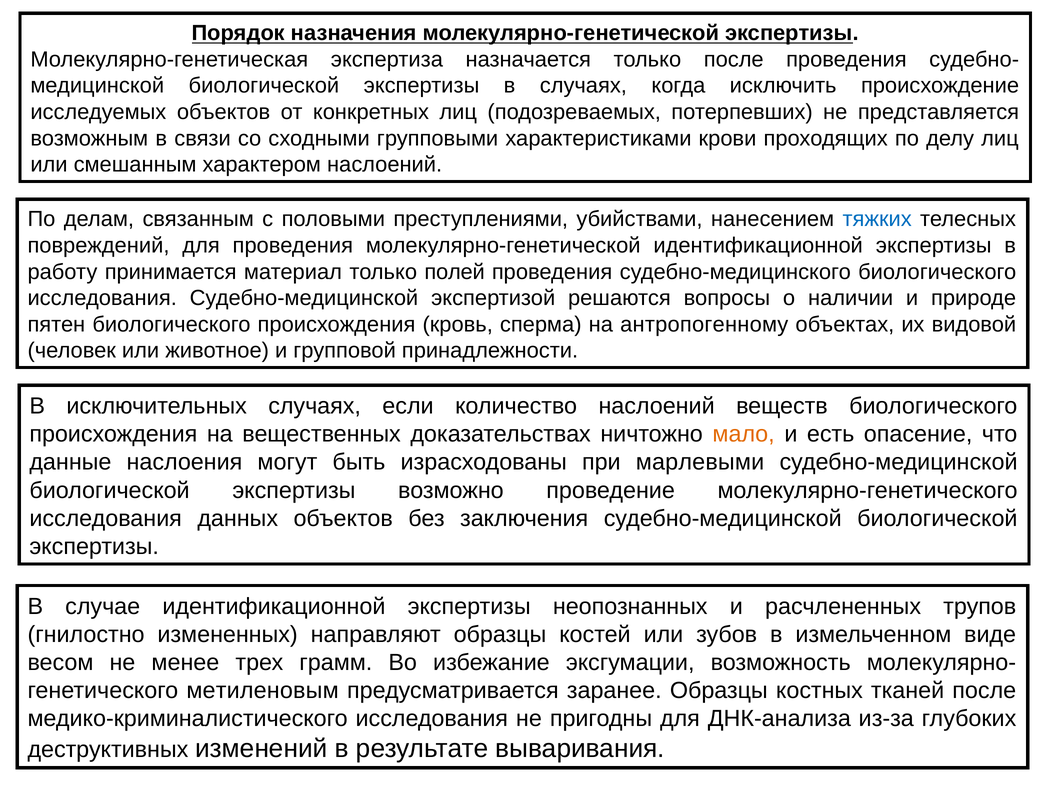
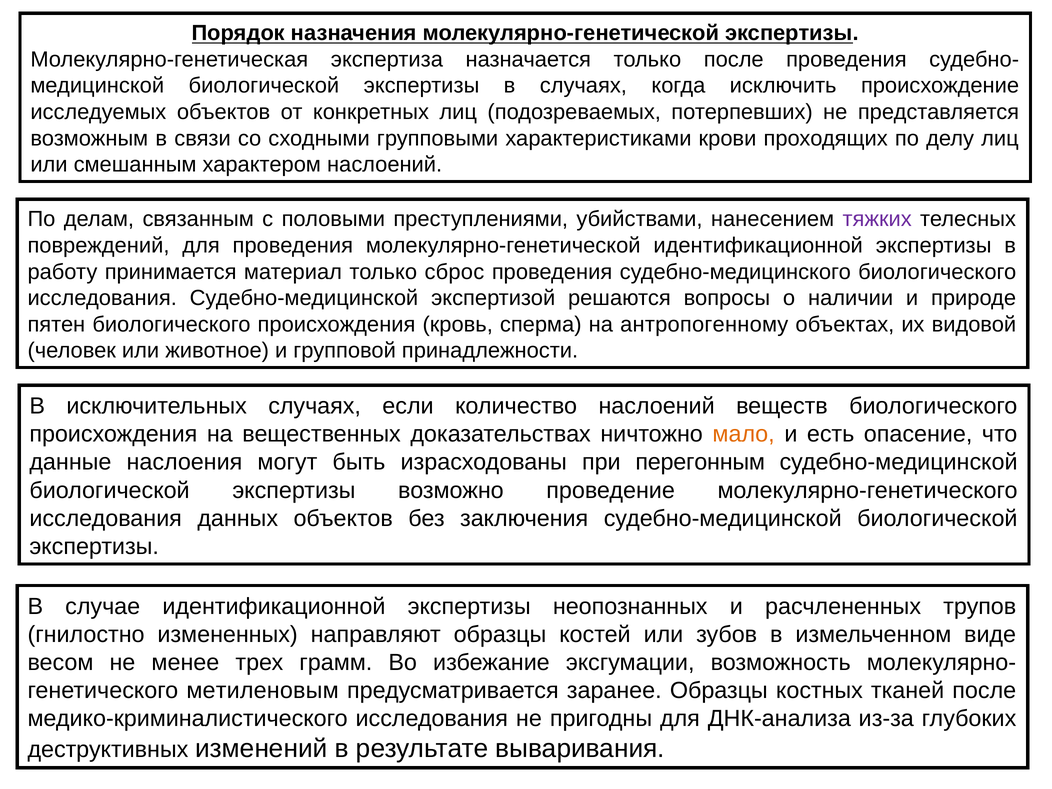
тяжких colour: blue -> purple (877, 219)
полей: полей -> сброс (454, 272)
марлевыми: марлевыми -> перегонным (700, 462)
